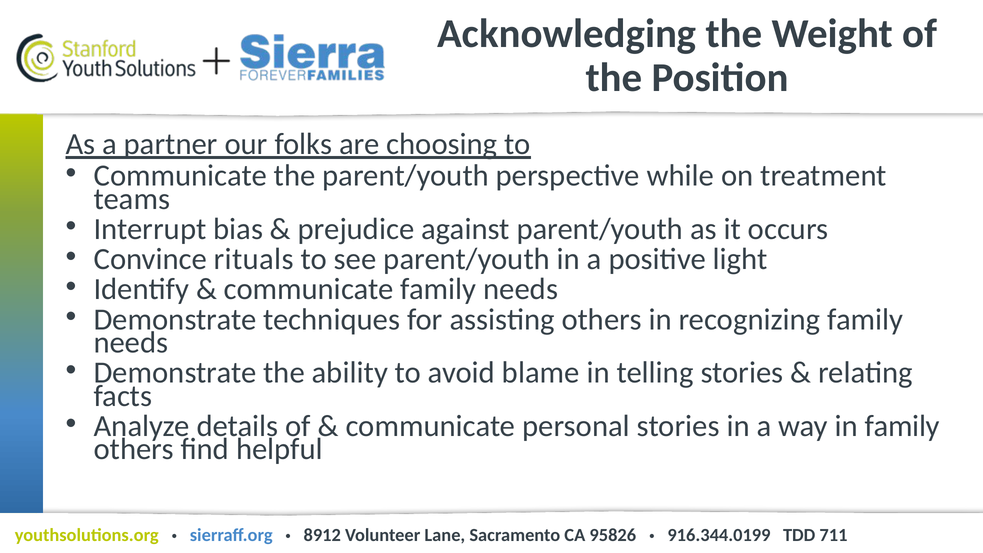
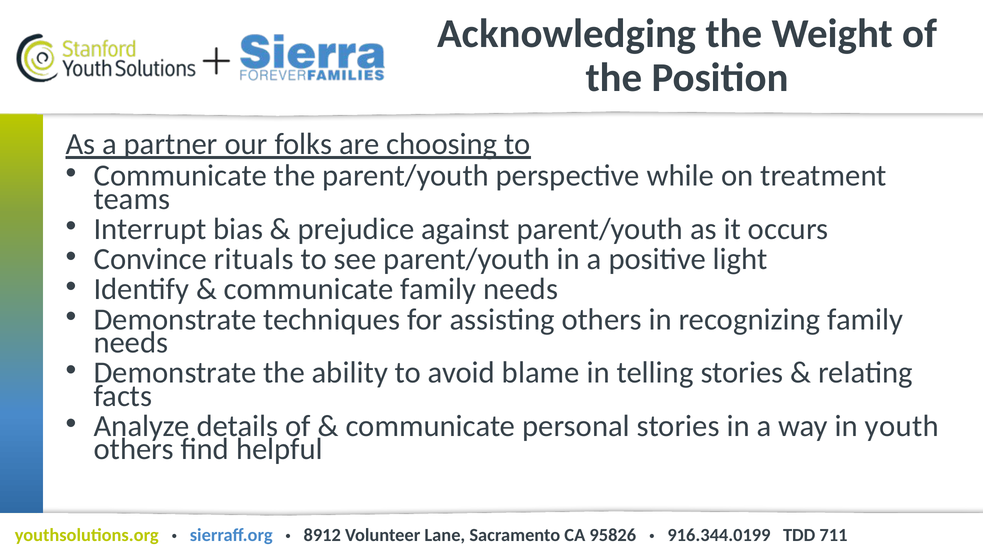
in family: family -> youth (902, 426)
